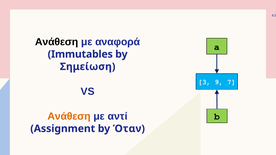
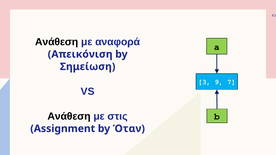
Immutables: Immutables -> Απεικόνιση (80, 54)
Ανάθεση colour: orange -> black (69, 116)
αντί: αντί -> στις (118, 116)
